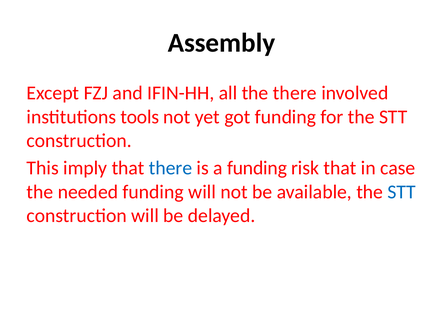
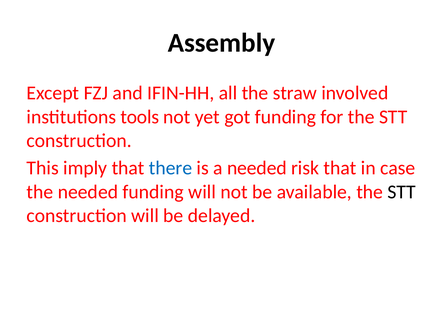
the there: there -> straw (295, 93)
a funding: funding -> needed (257, 168)
STT colour: blue -> black (402, 191)
